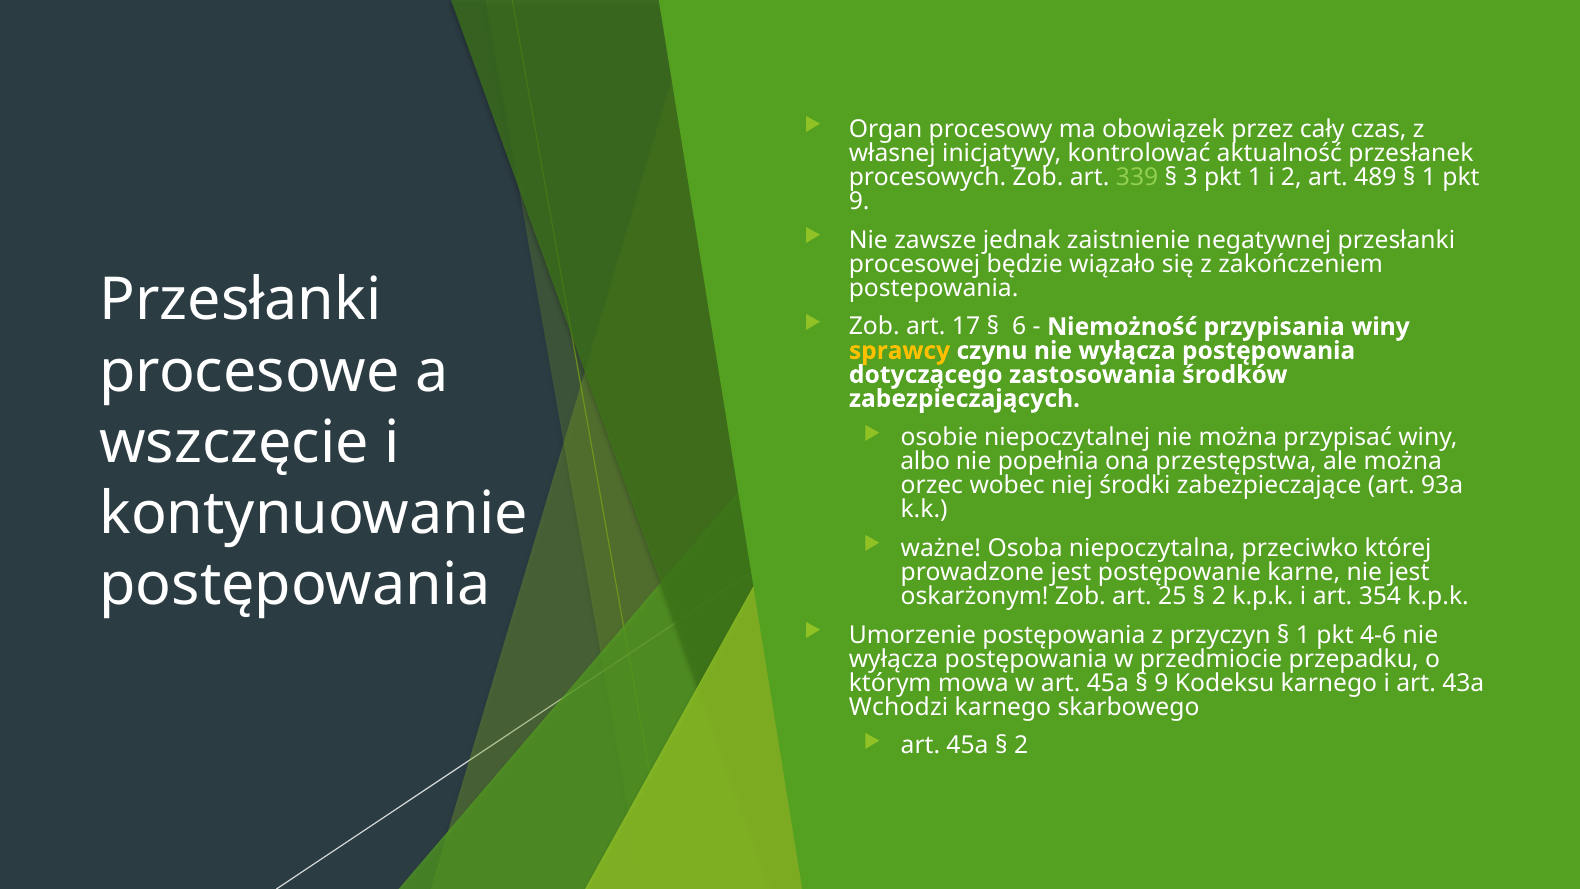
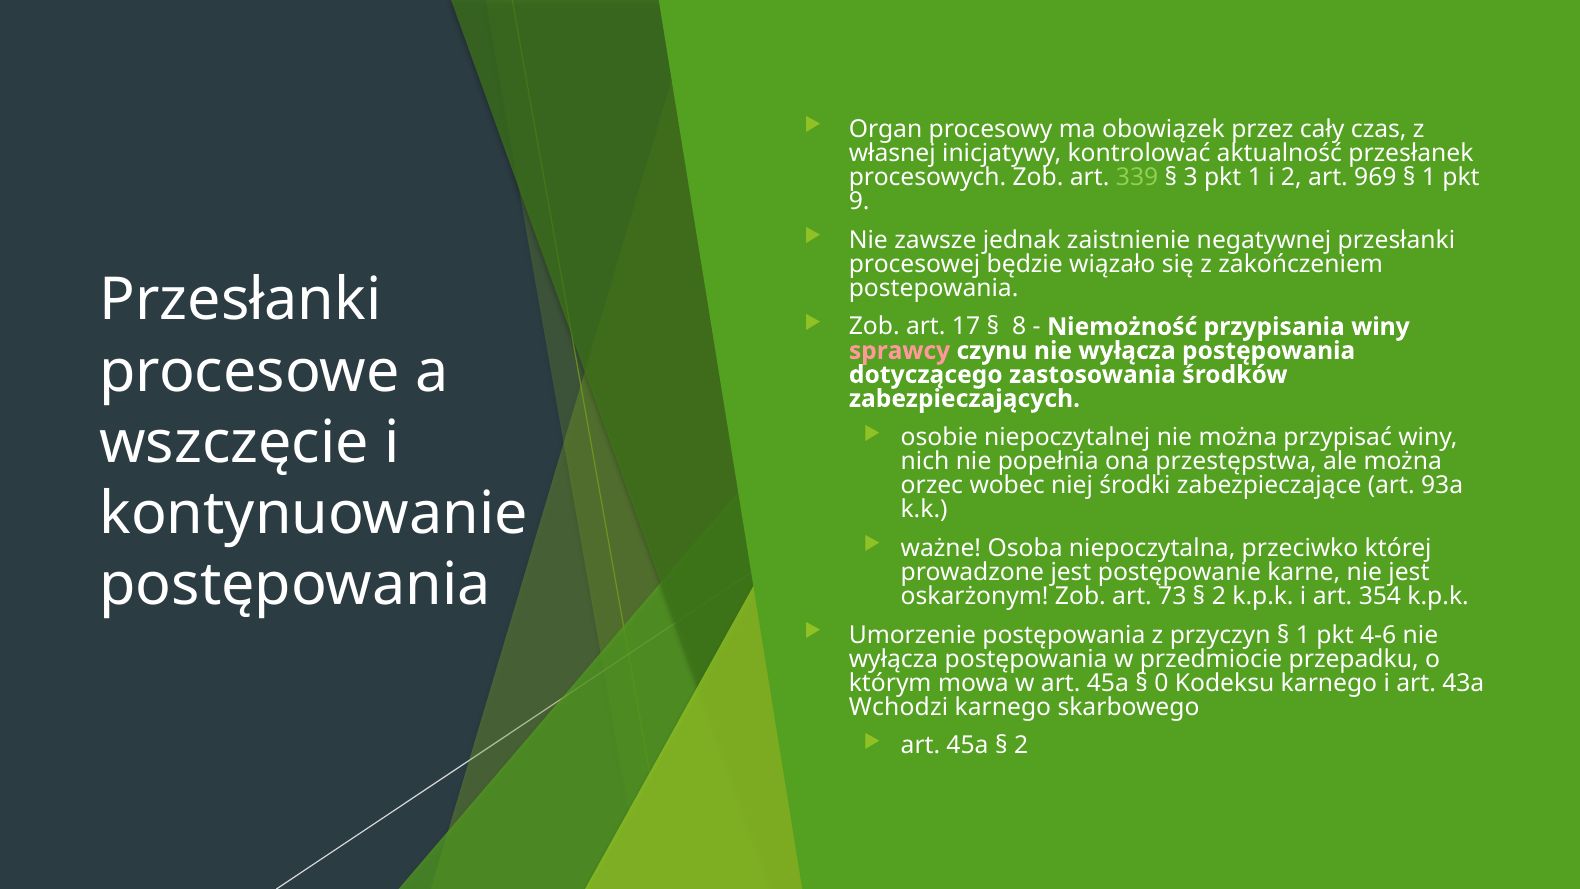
489: 489 -> 969 (1375, 177)
6: 6 -> 8 (1019, 327)
sprawcy colour: yellow -> pink (900, 351)
albo: albo -> nich (925, 461)
25: 25 -> 73 (1172, 596)
9: 9 -> 0 (1161, 683)
